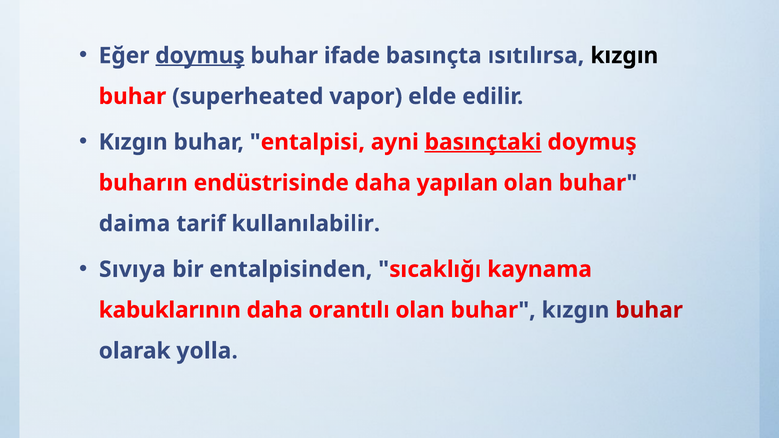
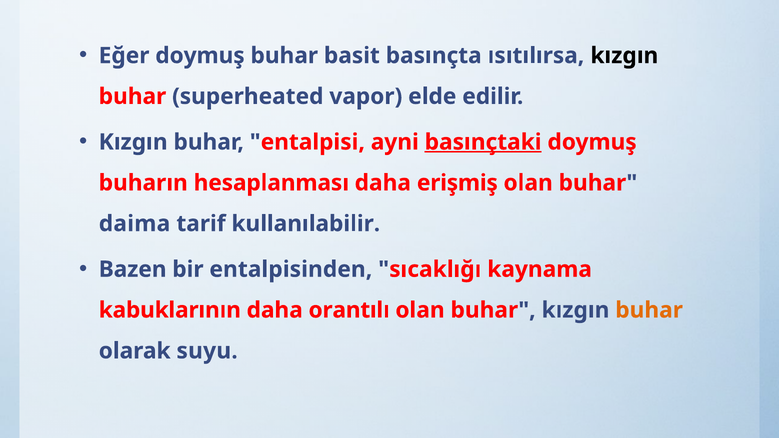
doymuş underline: present -> none (200, 56)
ifade: ifade -> basit (352, 56)
endüstrisinde: endüstrisinde -> hesaplanması (271, 183)
yapılan: yapılan -> erişmiş (457, 183)
Sıvıya: Sıvıya -> Bazen (133, 270)
buhar colour: red -> orange (649, 310)
yolla: yolla -> suyu (207, 351)
